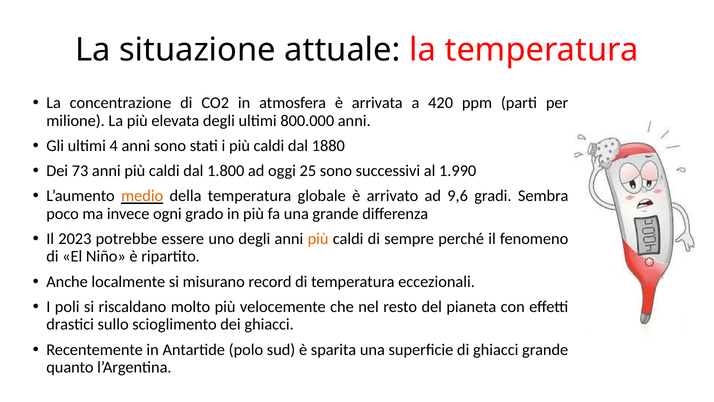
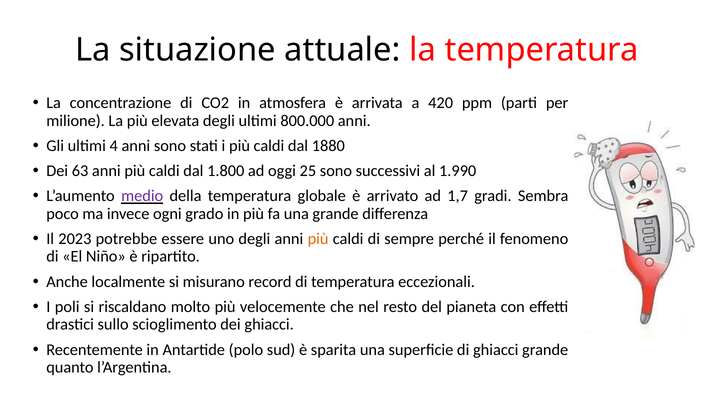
73: 73 -> 63 (80, 171)
medio colour: orange -> purple (142, 196)
9,6: 9,6 -> 1,7 (458, 196)
